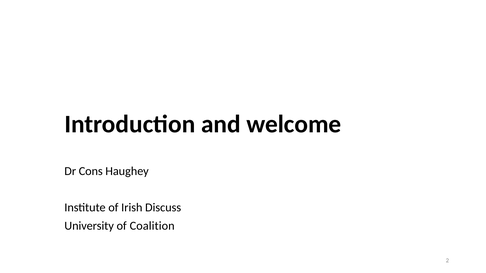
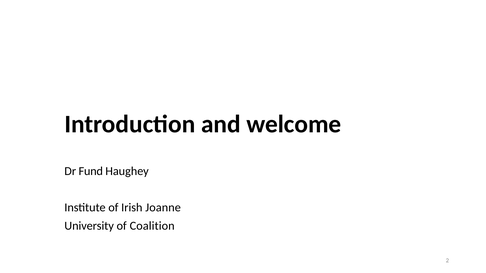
Cons: Cons -> Fund (91, 172)
Discuss: Discuss -> Joanne (163, 208)
